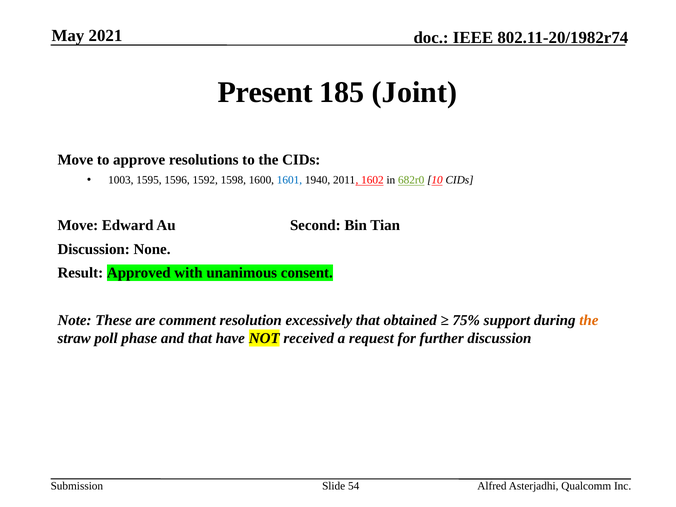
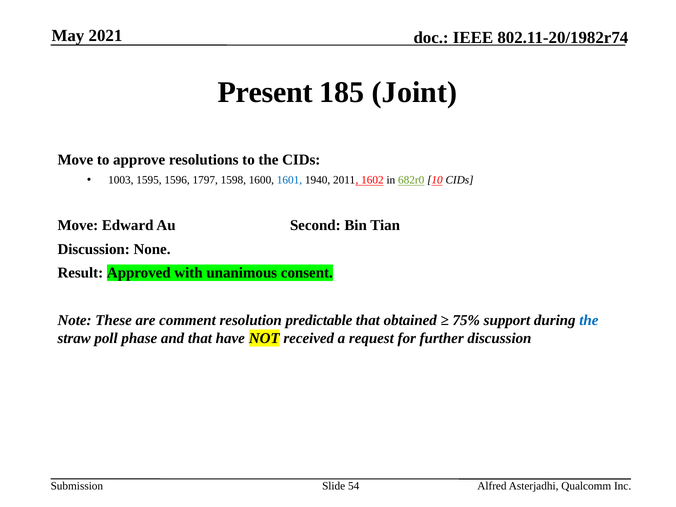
1592: 1592 -> 1797 (205, 180)
excessively: excessively -> predictable (319, 320)
the colour: orange -> blue (589, 320)
